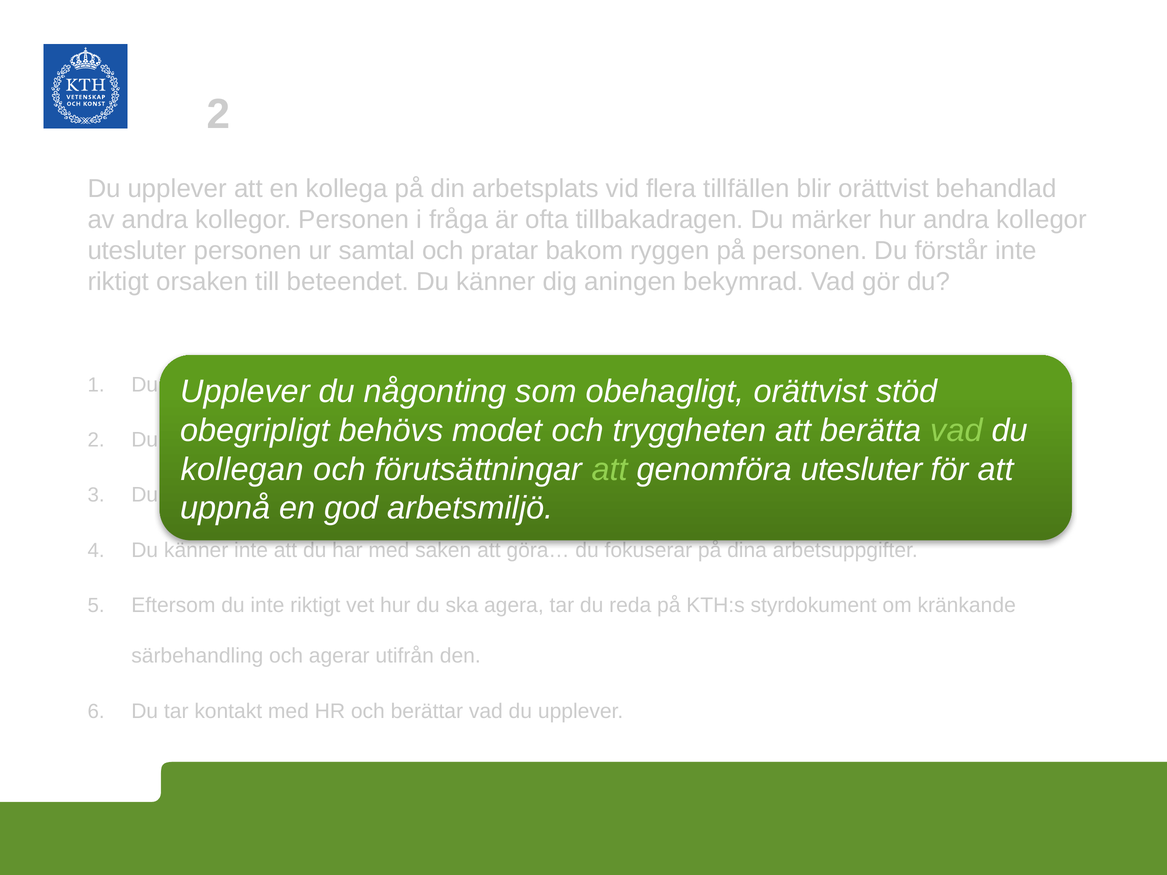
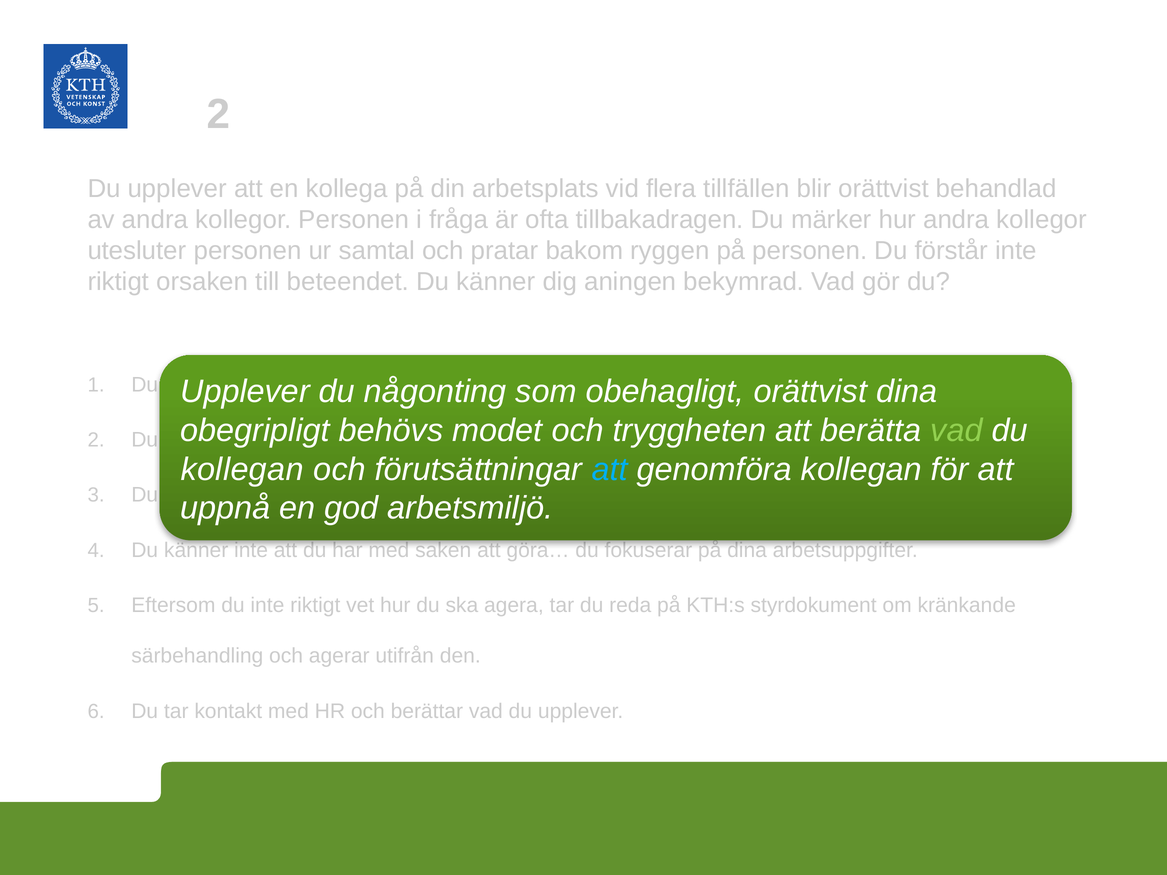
orättvist stöd: stöd -> dina (907, 392)
att colour: light green -> light blue (610, 470)
genomföra utesluter: utesluter -> kollegan (861, 470)
